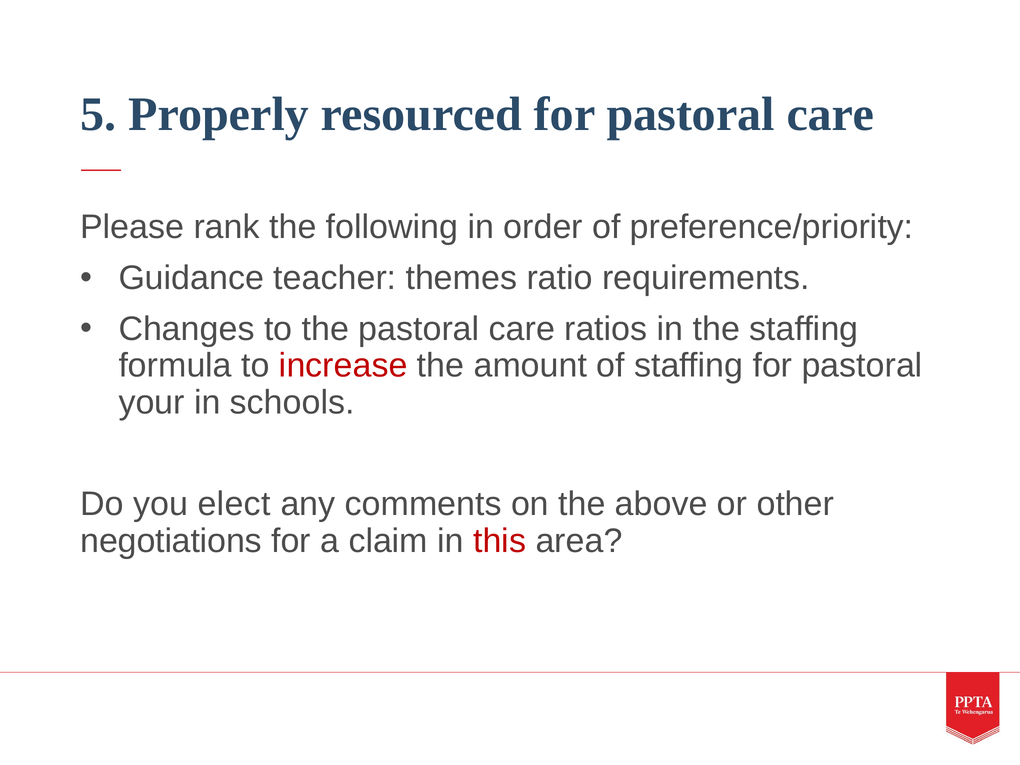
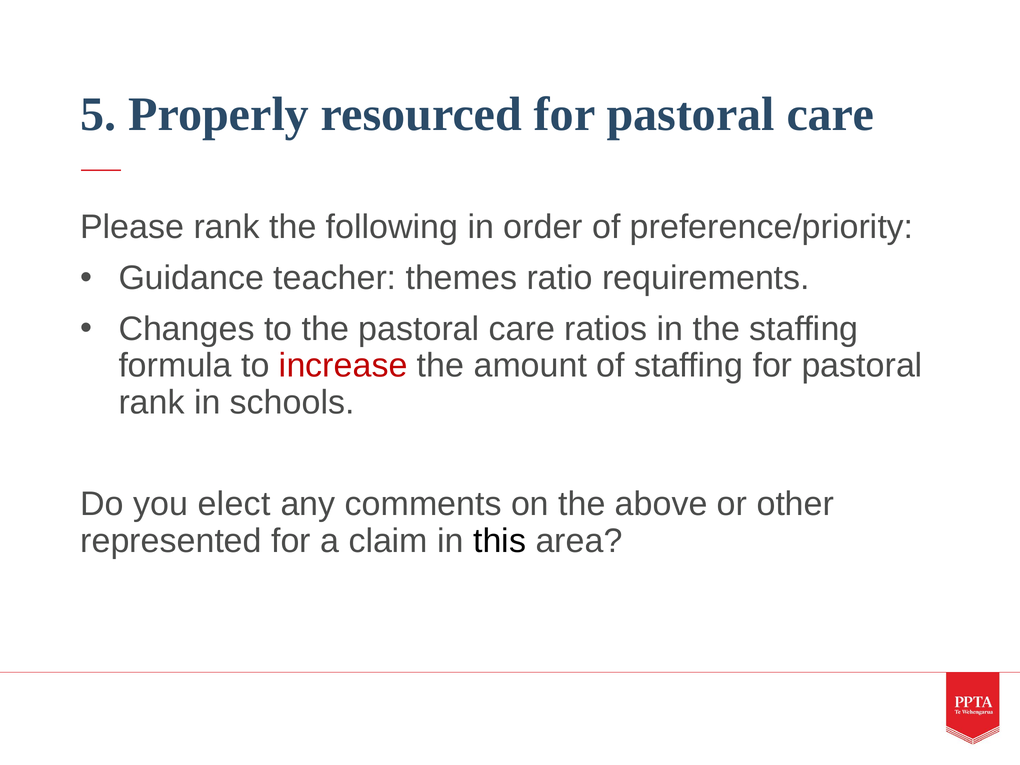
your: your -> rank (152, 402)
negotiations: negotiations -> represented (171, 541)
this colour: red -> black (500, 541)
